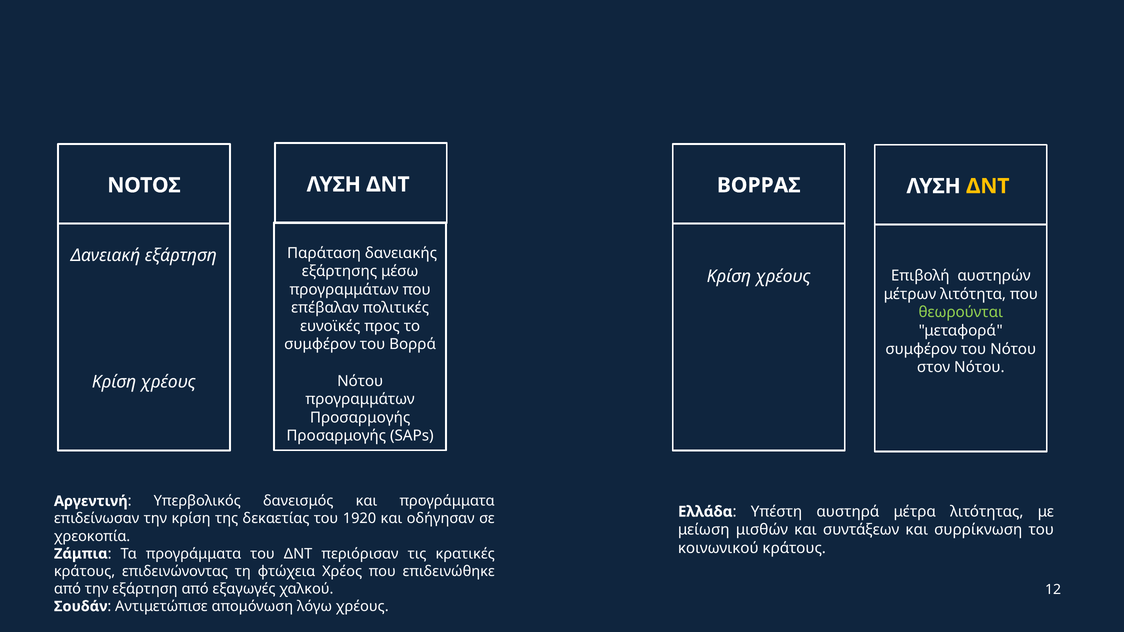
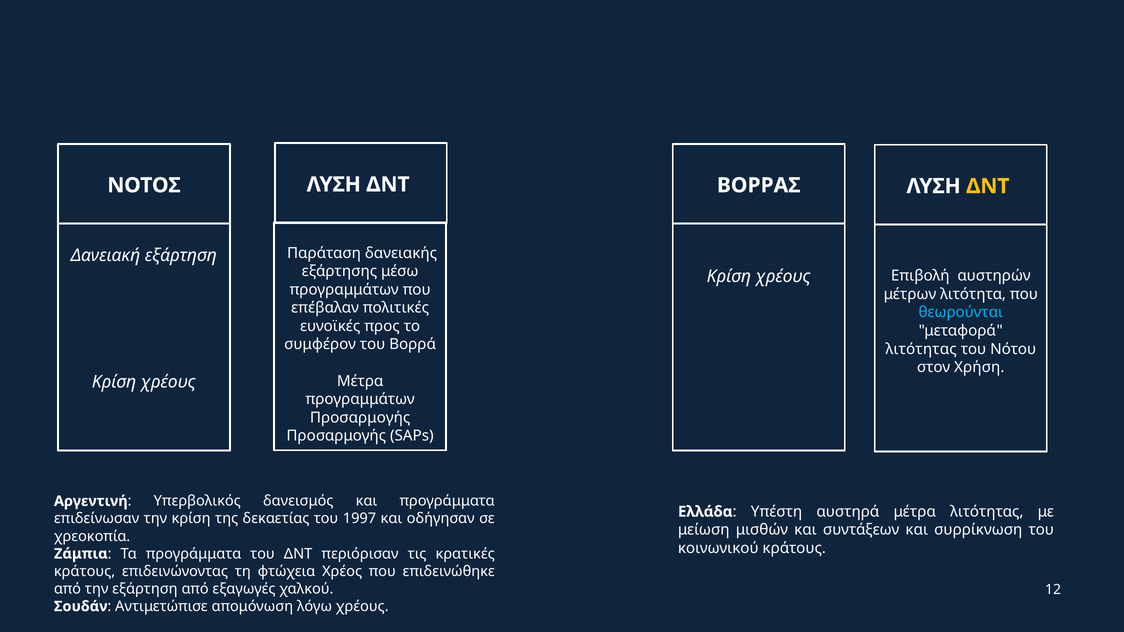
θεωρούνται colour: light green -> light blue (961, 313)
συμφέρον: συμφέρον -> λιτότητας (921, 349)
στον Νότου: Νότου -> Χρήση (979, 367)
Νότου: Νότου -> Μέτρα (360, 381)
1920: 1920 -> 1997 (359, 519)
